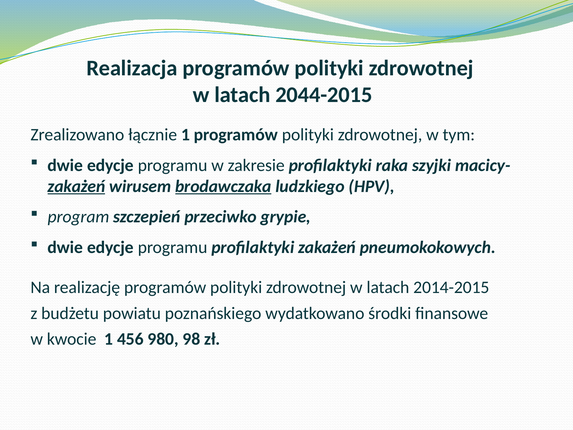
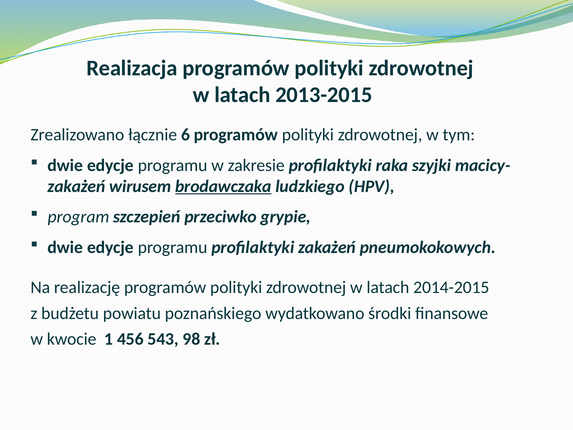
2044-2015: 2044-2015 -> 2013-2015 (324, 95)
łącznie 1: 1 -> 6 (185, 135)
zakażeń underline: present -> none (76, 186)
980: 980 -> 543 (163, 339)
